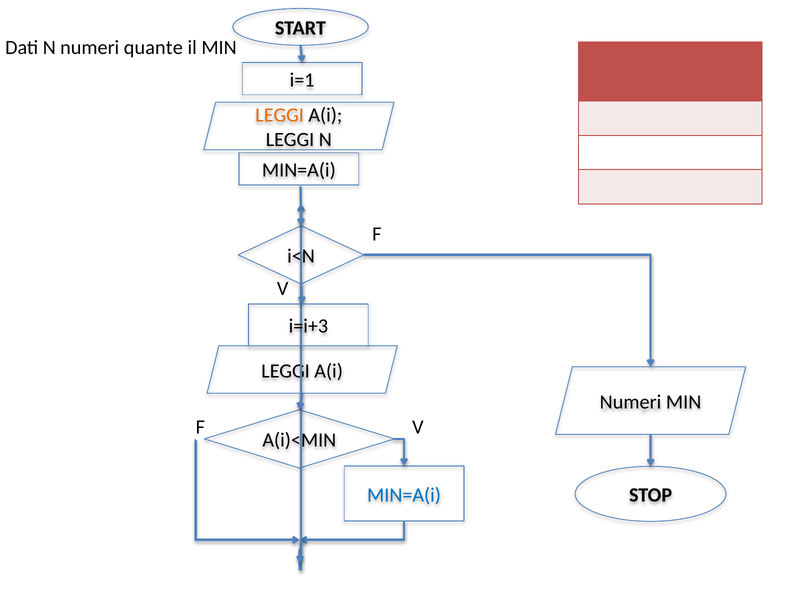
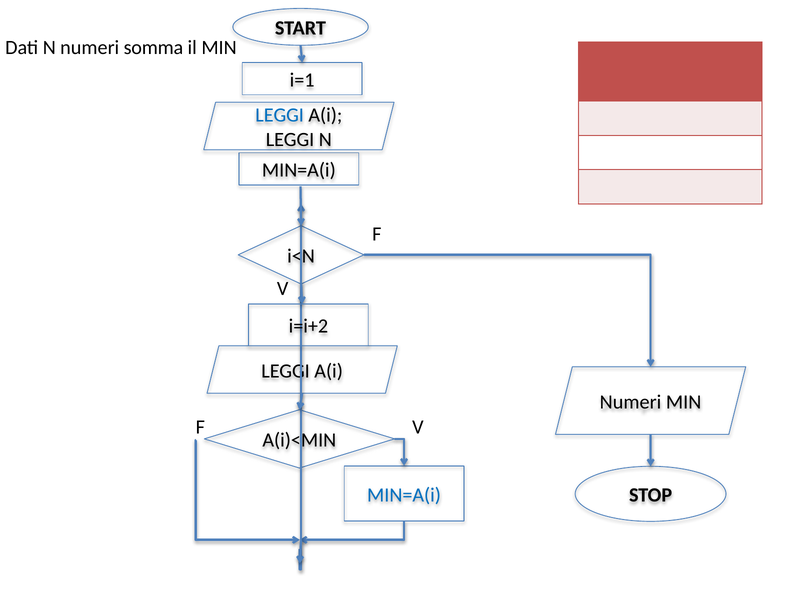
quante: quante -> somma (153, 47)
LEGGI colour: orange -> blue (280, 115)
i=i+3: i=i+3 -> i=i+2 (308, 326)
